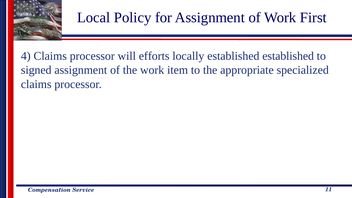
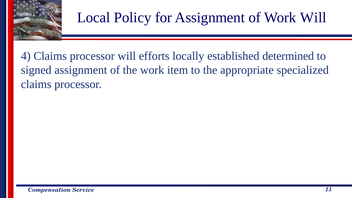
Work First: First -> Will (313, 18)
established established: established -> determined (288, 56)
